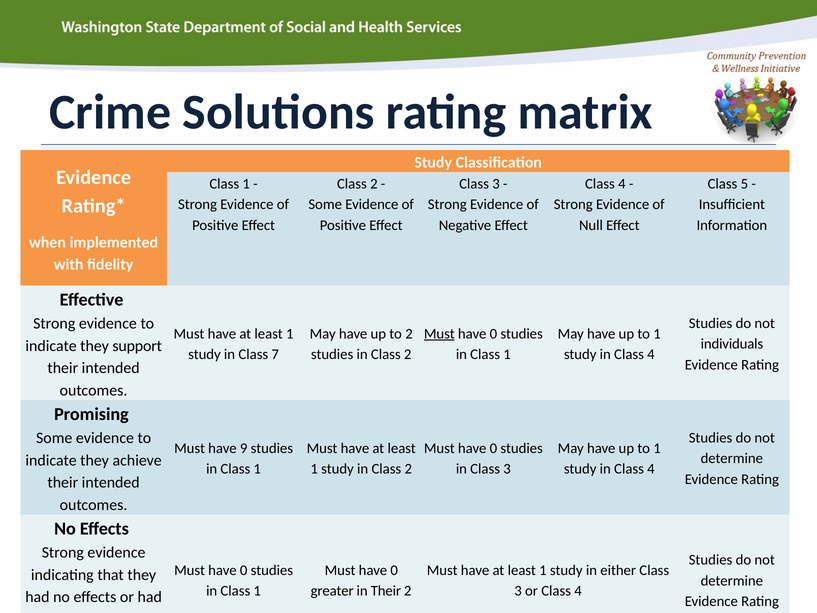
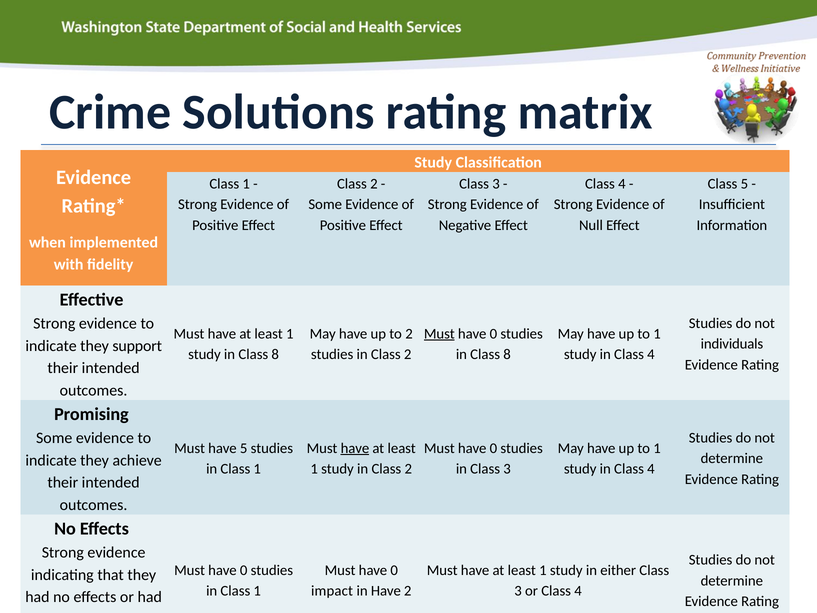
study in Class 7: 7 -> 8 (275, 354)
1: 1 -> 8 (507, 354)
have 9: 9 -> 5 (244, 448)
have underline: none -> present (355, 448)
greater: greater -> impact (332, 591)
in Their: Their -> Have (386, 591)
